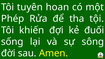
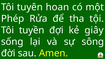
khiến: khiến -> tuyền (32, 30)
đuối: đuối -> giây (94, 30)
